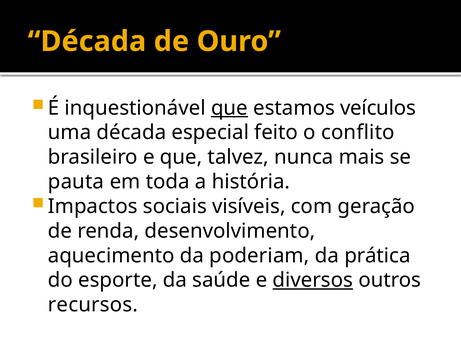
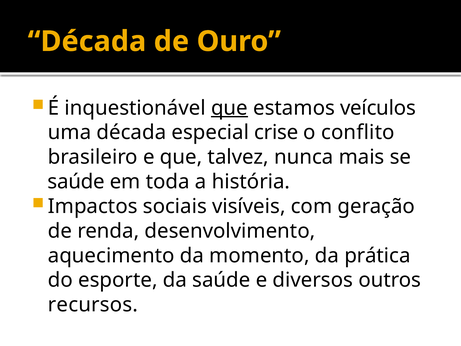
feito: feito -> crise (276, 132)
pauta: pauta -> saúde (76, 182)
poderiam: poderiam -> momento (259, 255)
diversos underline: present -> none (313, 280)
